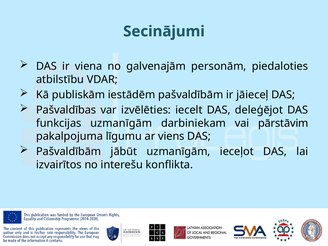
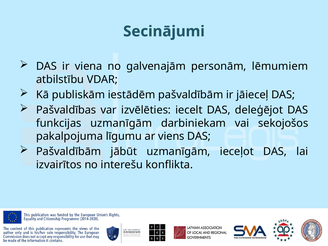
piedaloties: piedaloties -> lēmumiem (280, 66)
pārstāvim: pārstāvim -> sekojošos (283, 123)
